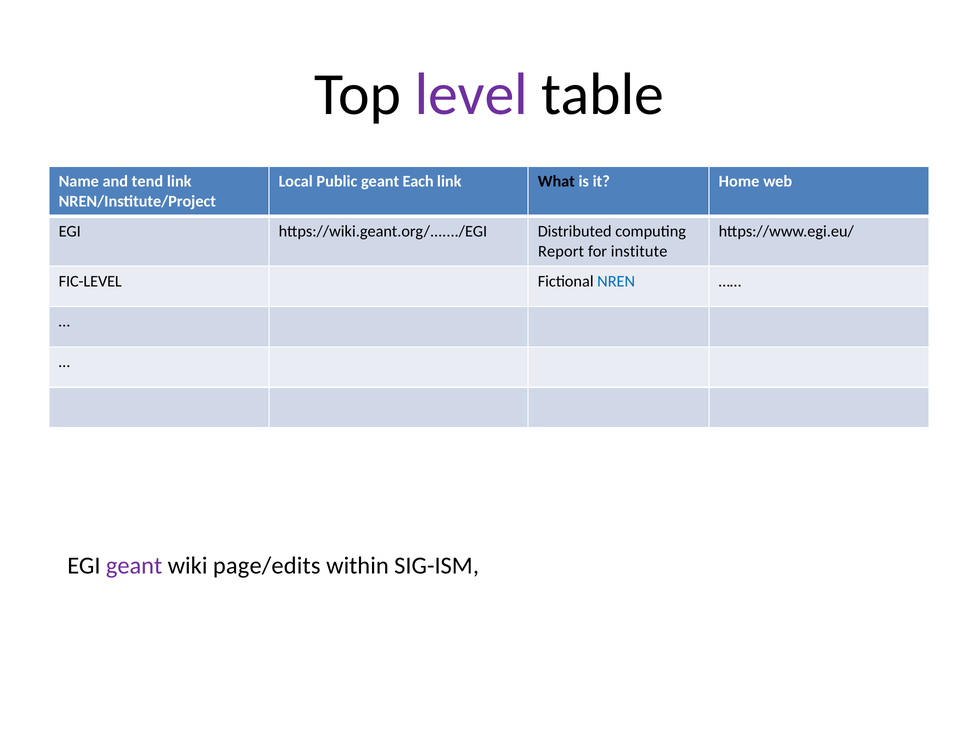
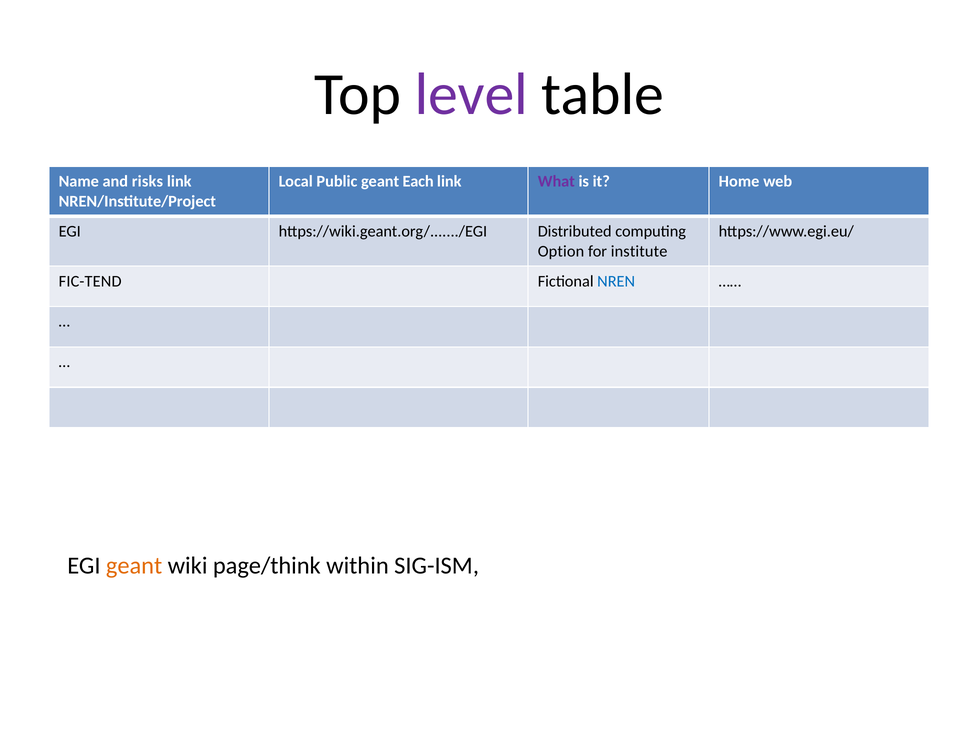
tend: tend -> risks (147, 182)
What colour: black -> purple (556, 182)
Report: Report -> Option (561, 251)
FIC-LEVEL: FIC-LEVEL -> FIC-TEND (90, 281)
geant colour: purple -> orange (134, 566)
page/edits: page/edits -> page/think (267, 566)
